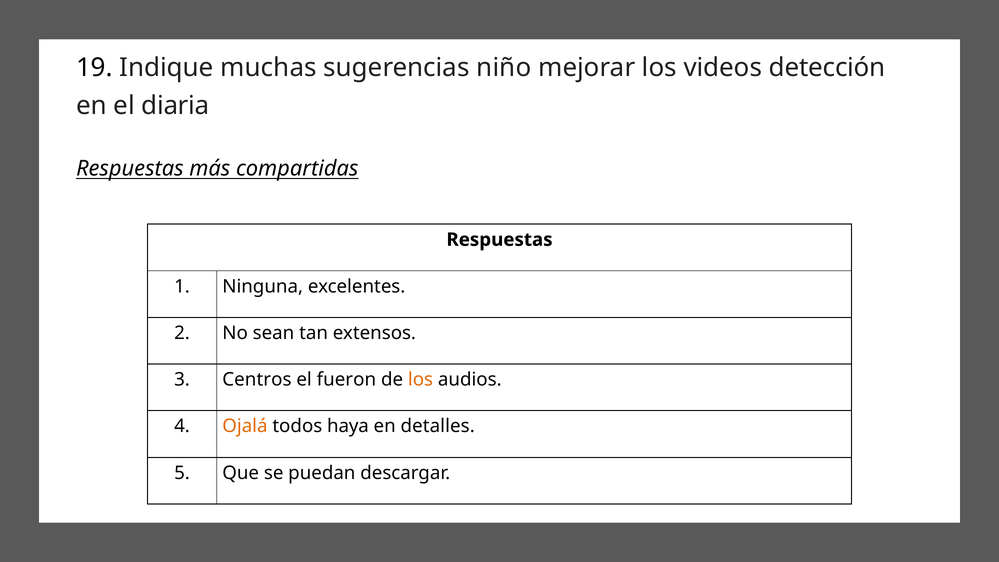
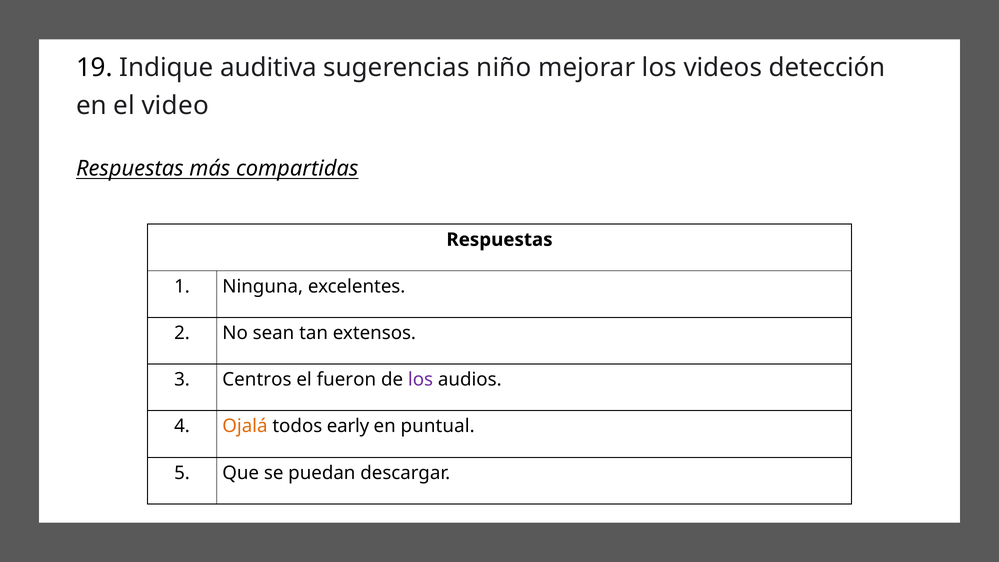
muchas: muchas -> auditiva (269, 68)
diaria: diaria -> video (175, 105)
los colour: orange -> purple (421, 380)
haya: haya -> early (348, 426)
detalles: detalles -> puntual (438, 426)
